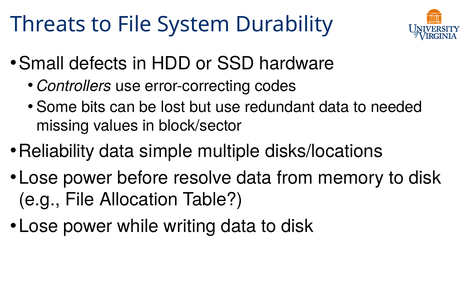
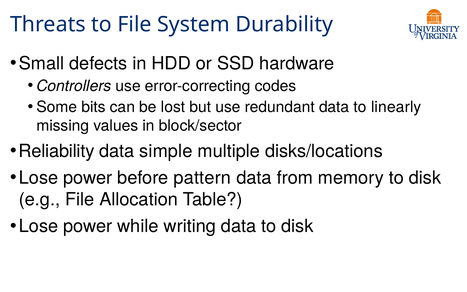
needed: needed -> linearly (396, 107)
resolve: resolve -> pattern (202, 178)
